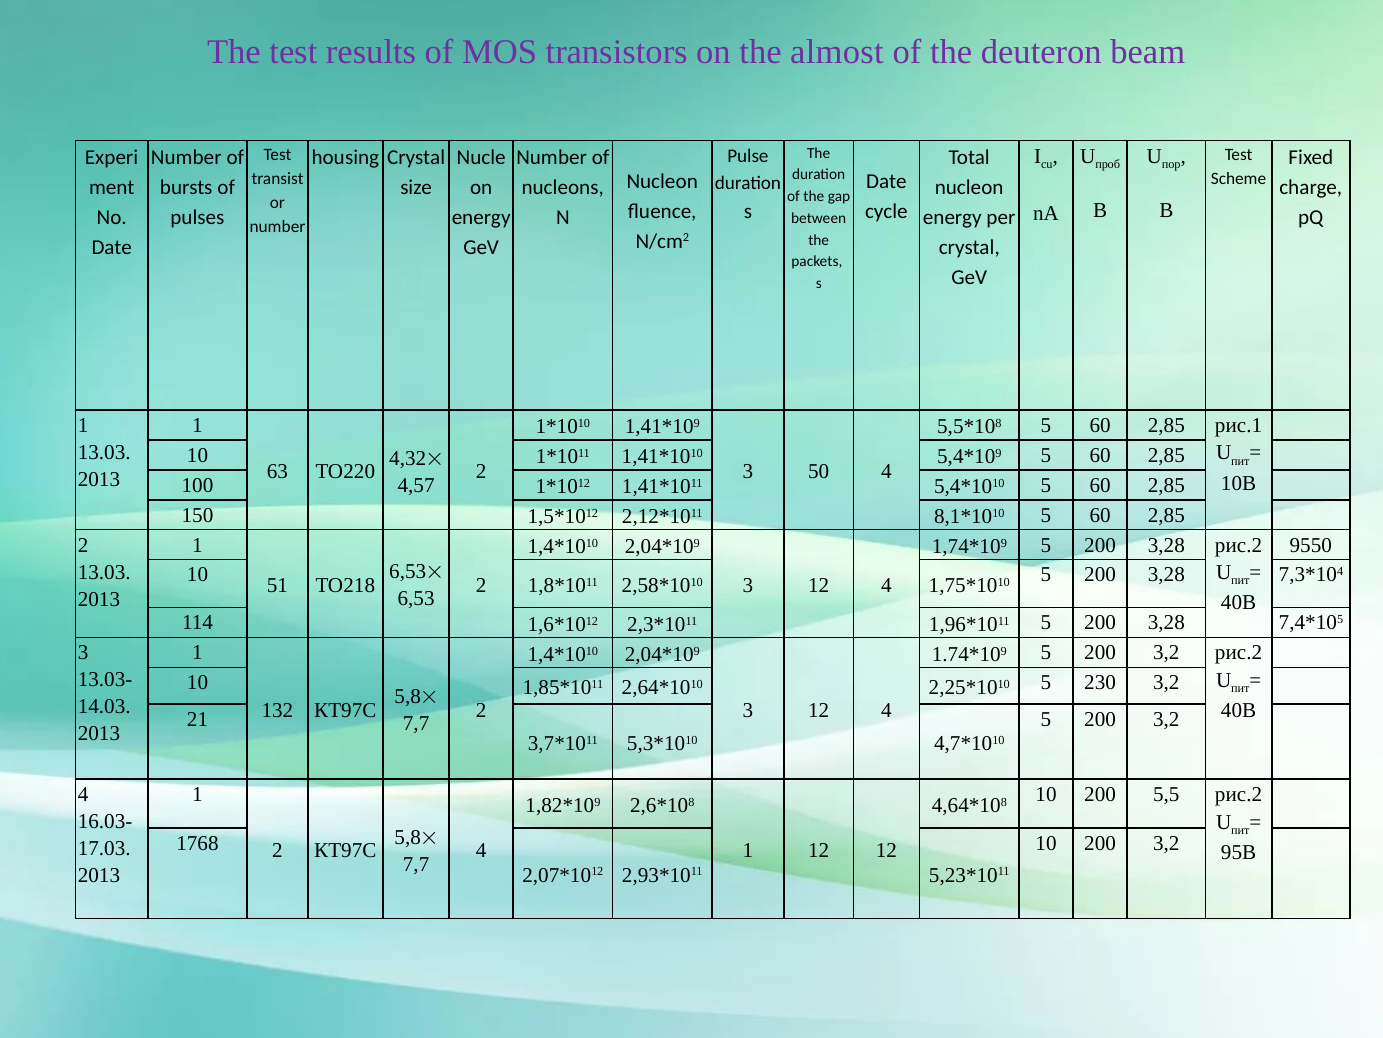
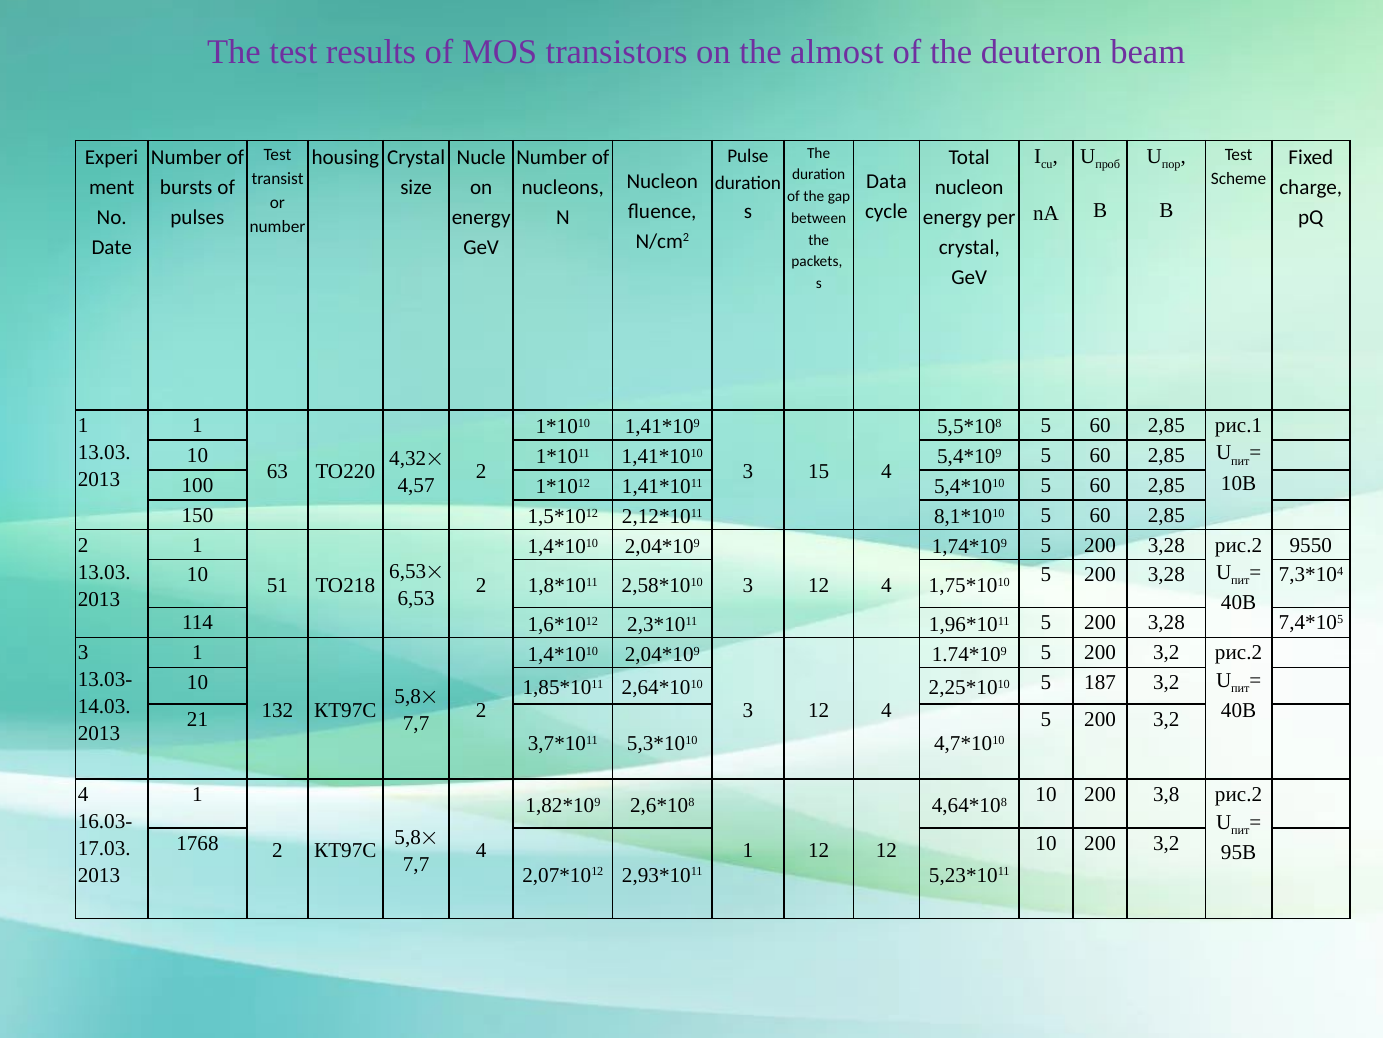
Date: Date -> Data (886, 181)
50: 50 -> 15 (819, 471)
230: 230 -> 187 (1100, 682)
5,5: 5,5 -> 3,8 (1166, 794)
